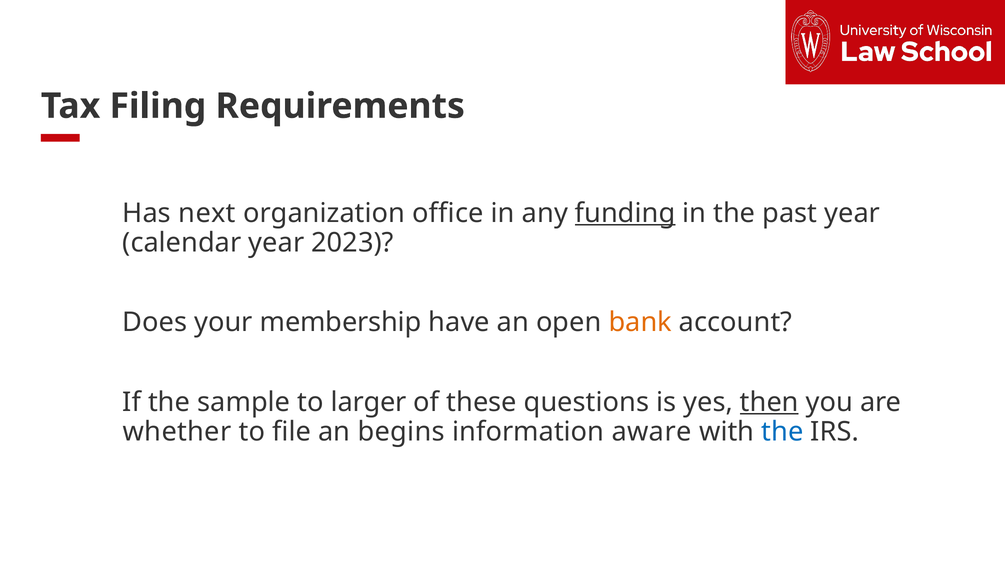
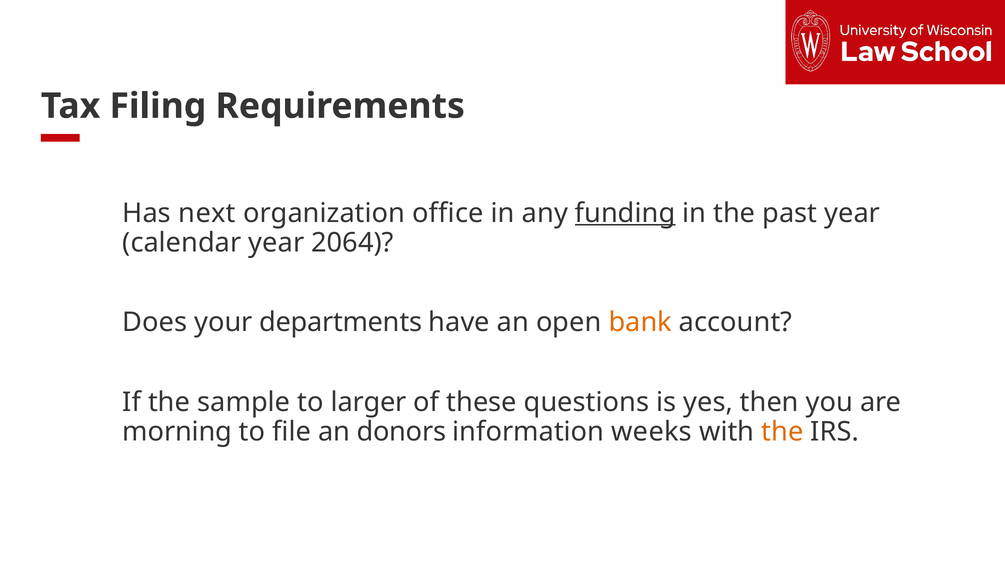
2023: 2023 -> 2064 (352, 243)
membership: membership -> departments (341, 323)
then underline: present -> none (769, 402)
whether: whether -> morning (177, 432)
begins: begins -> donors (401, 432)
aware: aware -> weeks (652, 432)
the colour: blue -> orange (782, 432)
